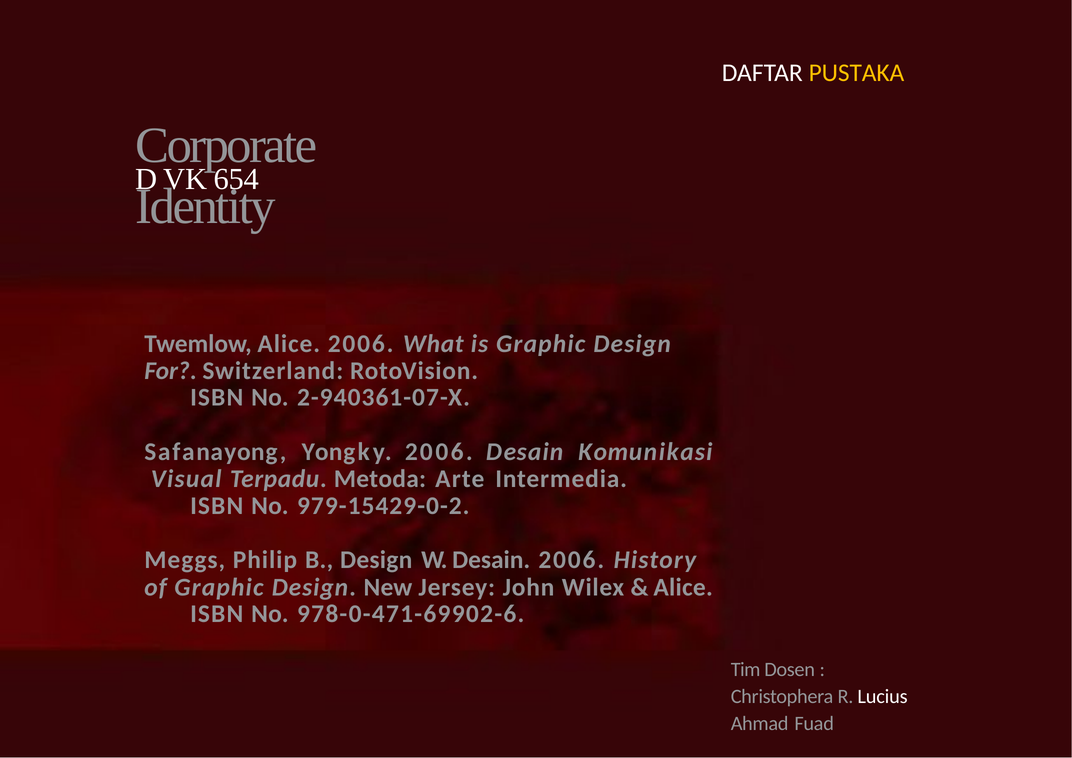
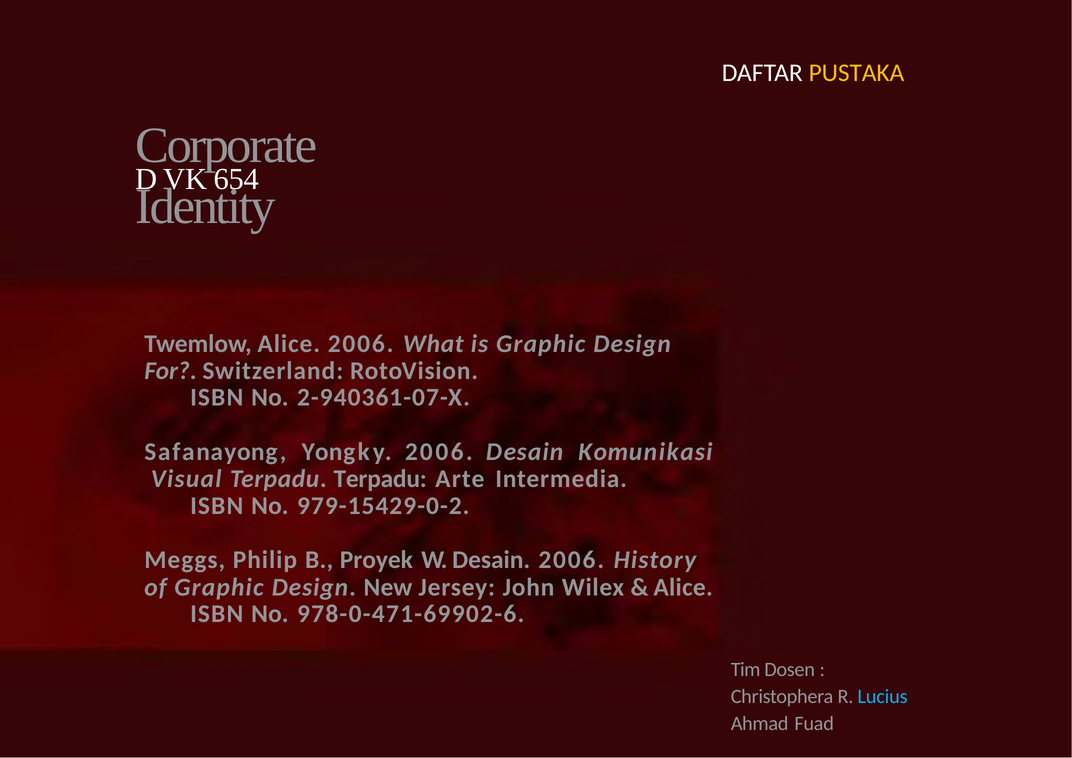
Terpadu Metoda: Metoda -> Terpadu (380, 479)
B Design: Design -> Proyek (376, 560)
Lucius colour: white -> light blue (883, 697)
